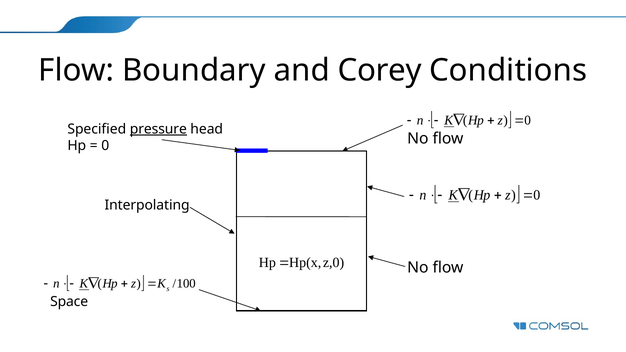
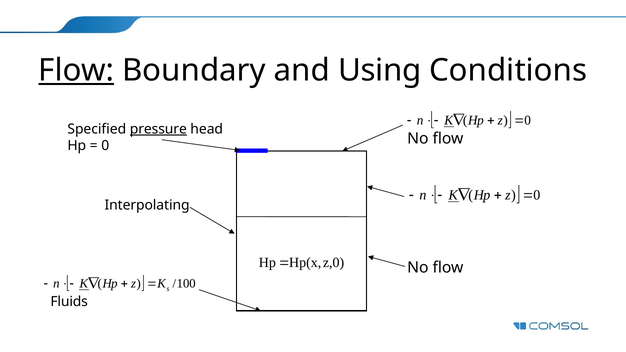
Flow underline: none -> present (76, 71)
Corey: Corey -> Using (380, 71)
Space: Space -> Fluids (69, 302)
